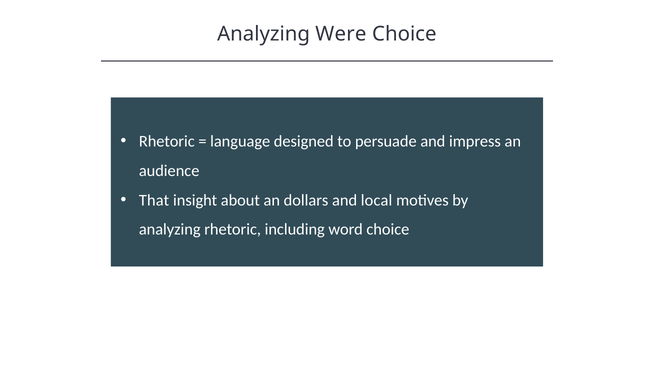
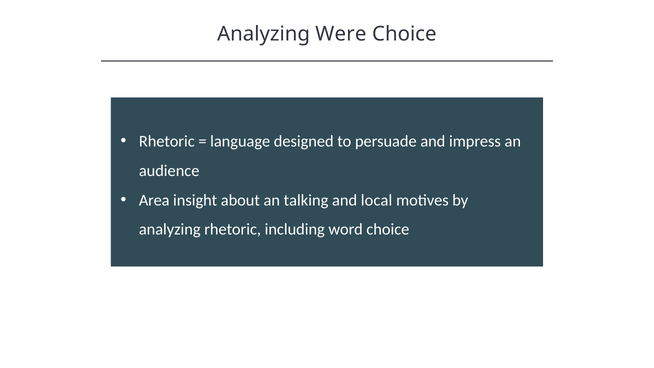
That: That -> Area (154, 200)
dollars: dollars -> talking (306, 200)
